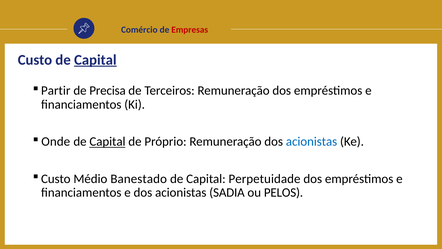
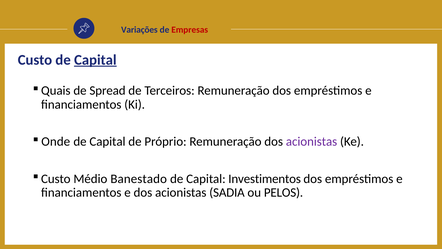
Comércio: Comércio -> Variações (139, 30)
Partir: Partir -> Quais (56, 91)
Precisa: Precisa -> Spread (108, 91)
Capital underline: present -> none (108, 141)
acionistas colour: blue -> purple (312, 141)
Perpetuidade: Perpetuidade -> Investimentos (265, 178)
